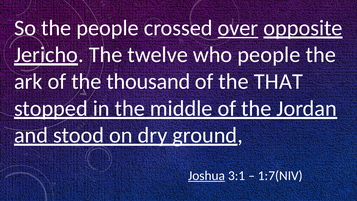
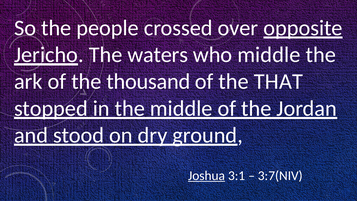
over underline: present -> none (238, 28)
twelve: twelve -> waters (158, 55)
who people: people -> middle (269, 55)
1:7(NIV: 1:7(NIV -> 3:7(NIV (280, 175)
